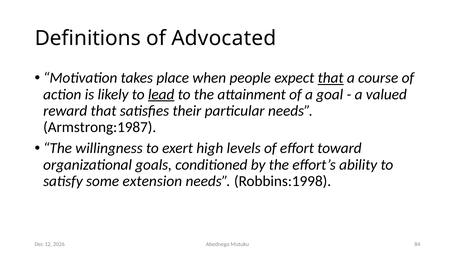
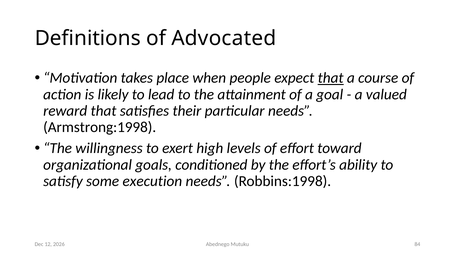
lead underline: present -> none (161, 94)
Armstrong:1987: Armstrong:1987 -> Armstrong:1998 (100, 127)
extension: extension -> execution (152, 181)
